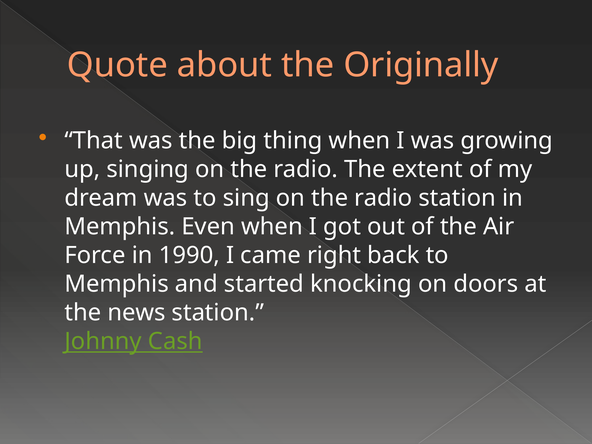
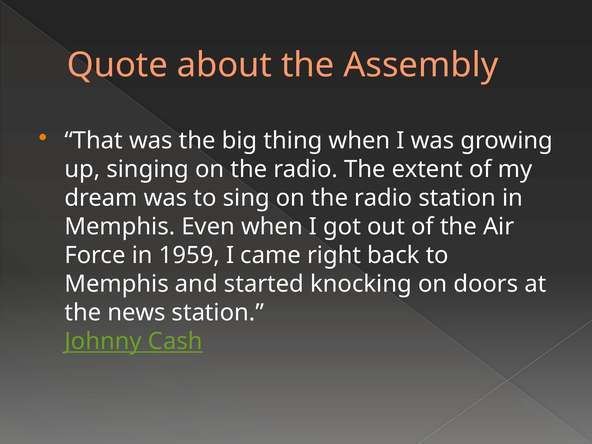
Originally: Originally -> Assembly (421, 65)
1990: 1990 -> 1959 (189, 255)
